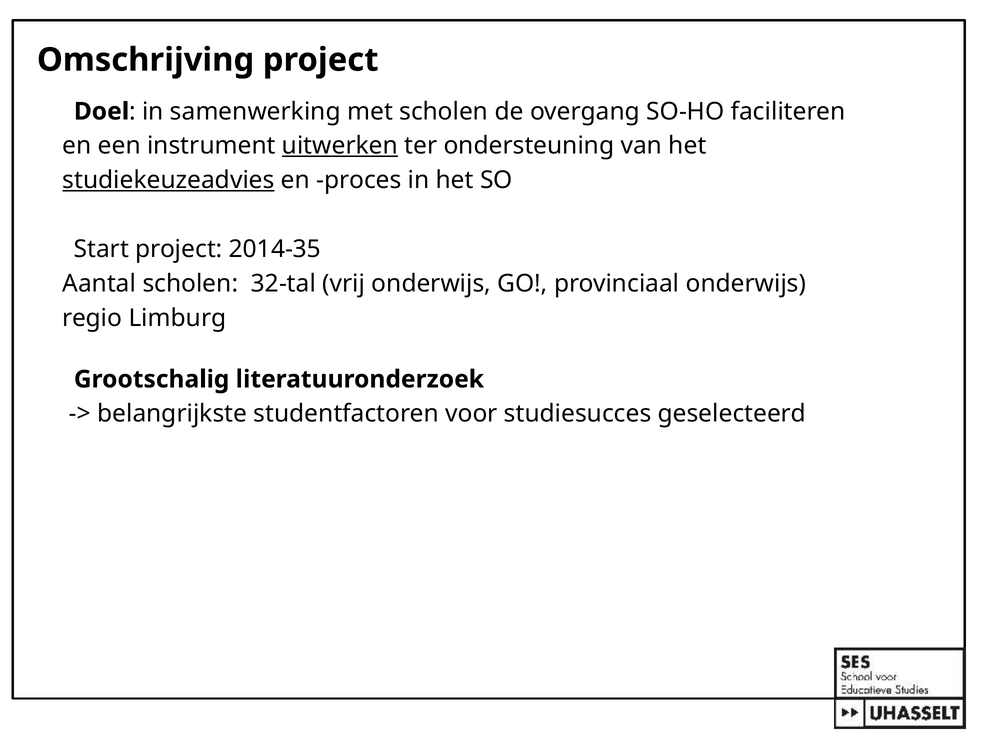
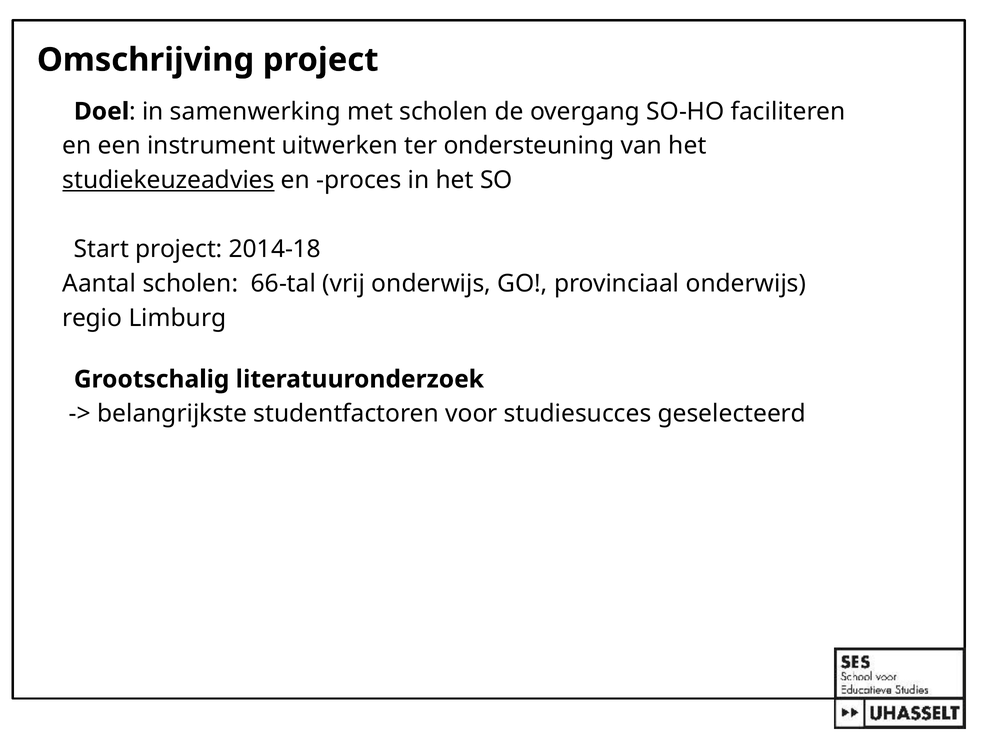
uitwerken underline: present -> none (340, 146)
2014-35: 2014-35 -> 2014-18 (275, 249)
32-tal: 32-tal -> 66-tal (283, 284)
